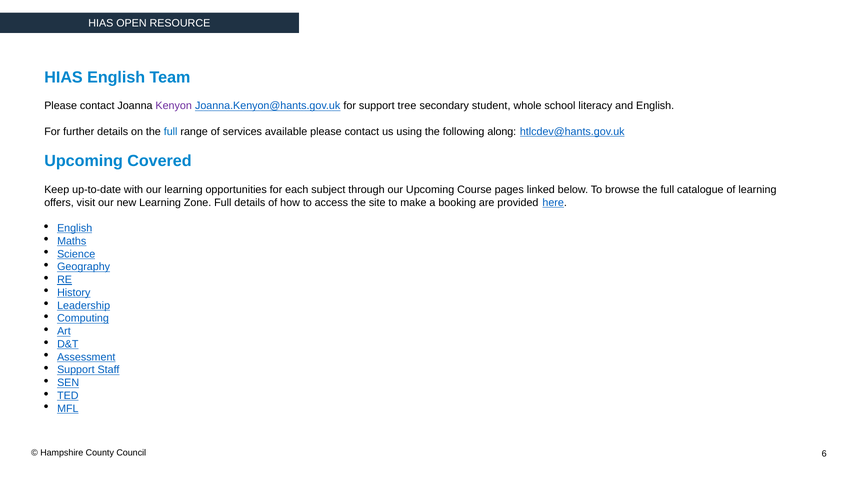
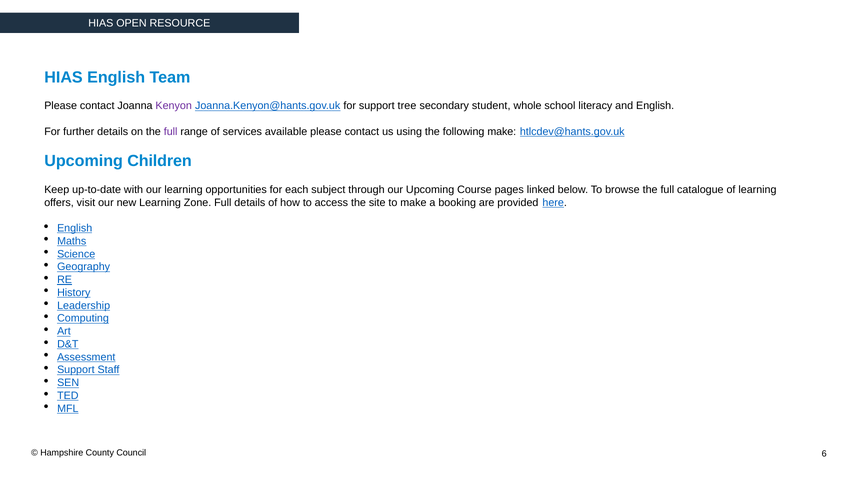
full colour: blue -> purple (171, 132)
following along: along -> make (502, 132)
Covered: Covered -> Children (160, 161)
